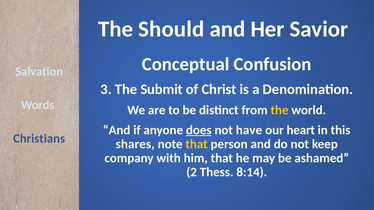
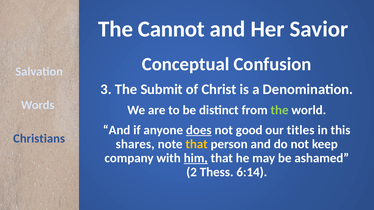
Should: Should -> Cannot (171, 29)
the colour: yellow -> light green (280, 110)
have: have -> good (249, 130)
heart: heart -> titles (301, 130)
him underline: none -> present (196, 158)
8:14: 8:14 -> 6:14 (252, 172)
